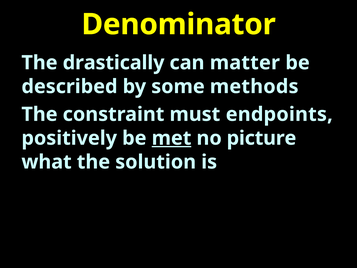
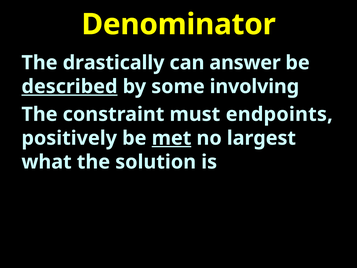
matter: matter -> answer (245, 63)
described underline: none -> present (69, 86)
methods: methods -> involving (254, 86)
picture: picture -> largest (261, 138)
